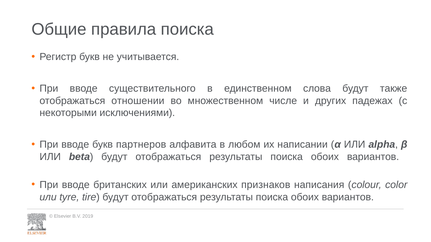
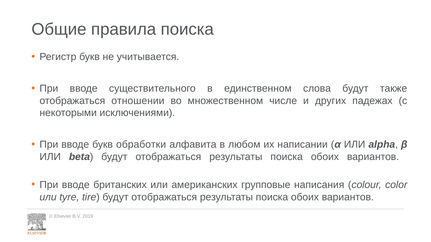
партнеров: партнеров -> обработки (141, 145)
признаков: признаков -> групповые (266, 185)
